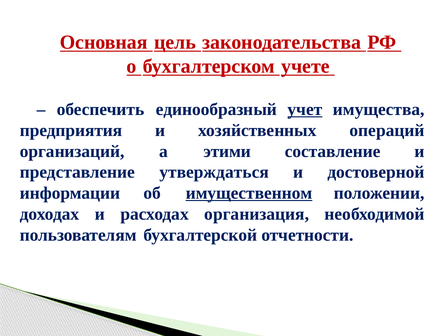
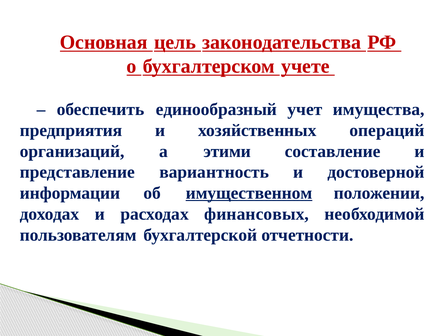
учет underline: present -> none (305, 109)
утверждаться: утверждаться -> вариантность (214, 172)
организация: организация -> финансовых (257, 214)
